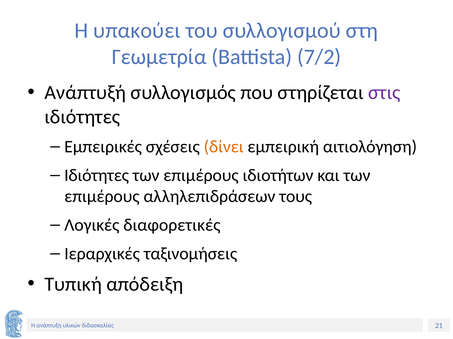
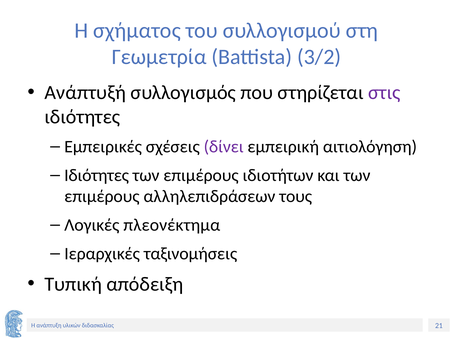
υπακούει: υπακούει -> σχήματος (137, 31)
7/2: 7/2 -> 3/2 (319, 57)
δίνει colour: orange -> purple (224, 147)
διαφορετικές: διαφορετικές -> πλεονέκτημα (172, 226)
